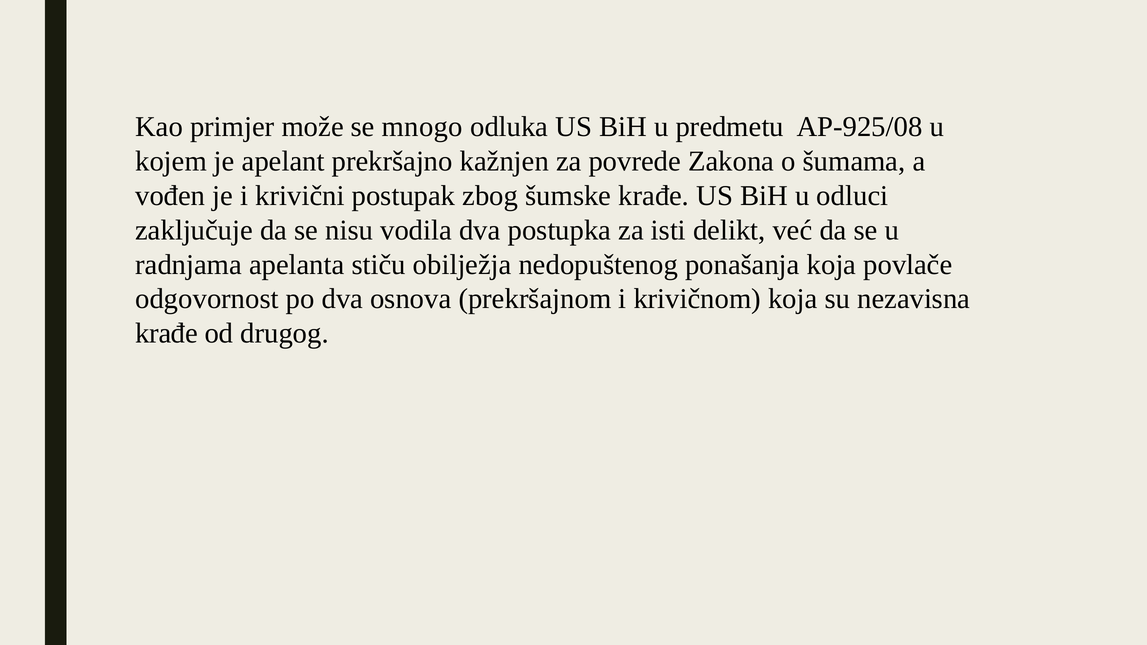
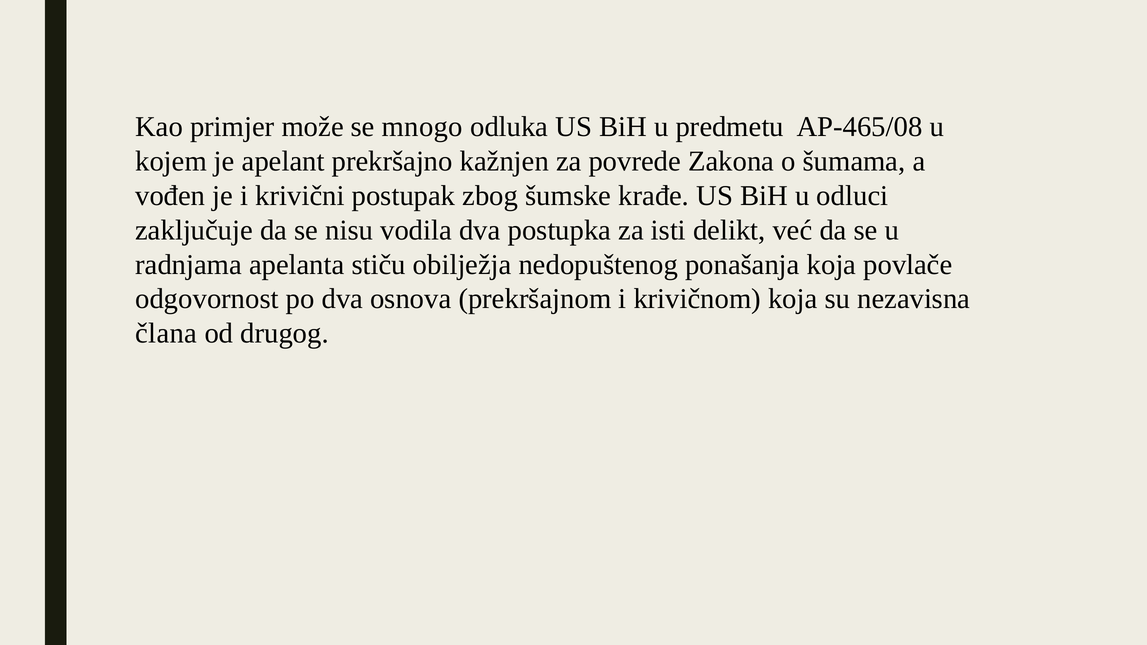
AP-925/08: AP-925/08 -> AP-465/08 (859, 127)
krađe: krađe -> člana (166, 333)
